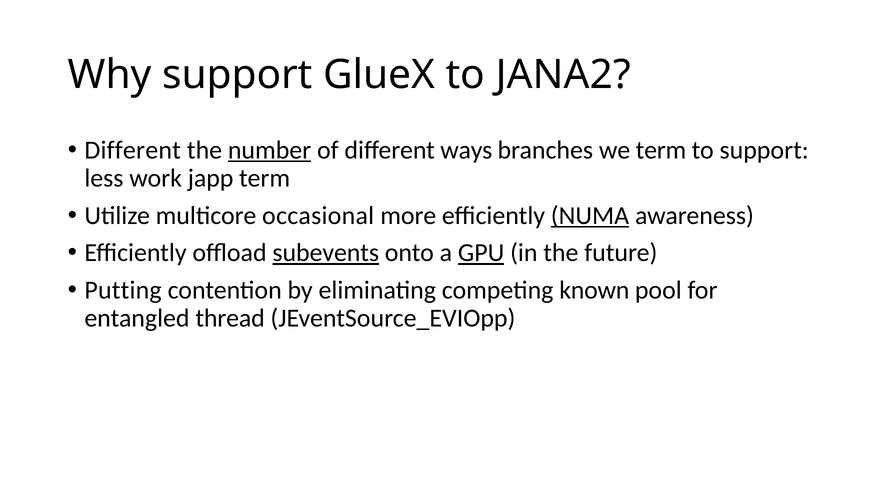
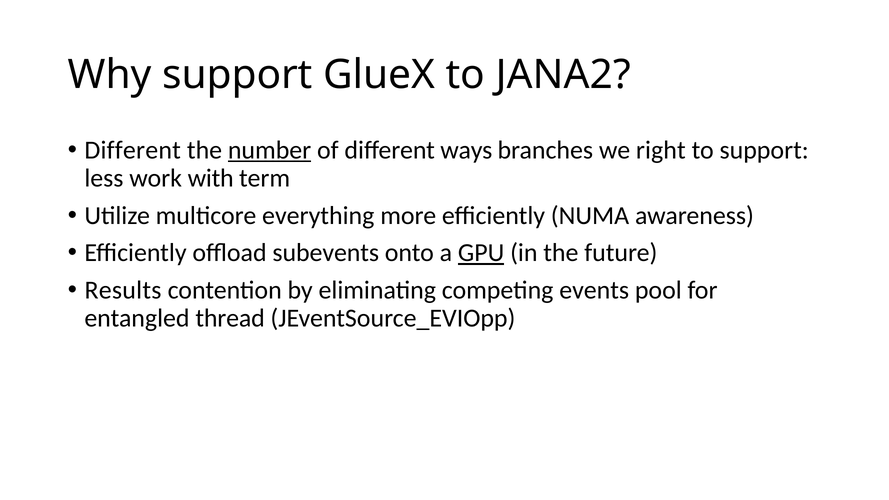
we term: term -> right (661, 150)
japp: japp -> with (211, 178)
occasional: occasional -> everything (318, 216)
NUMA underline: present -> none (590, 216)
subevents underline: present -> none (326, 253)
Putting: Putting -> Results (123, 290)
known: known -> events (594, 290)
